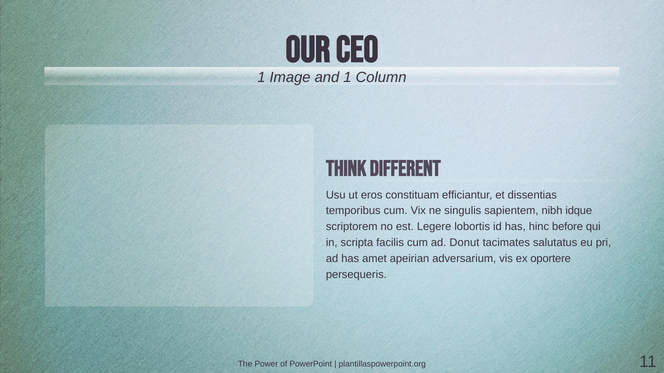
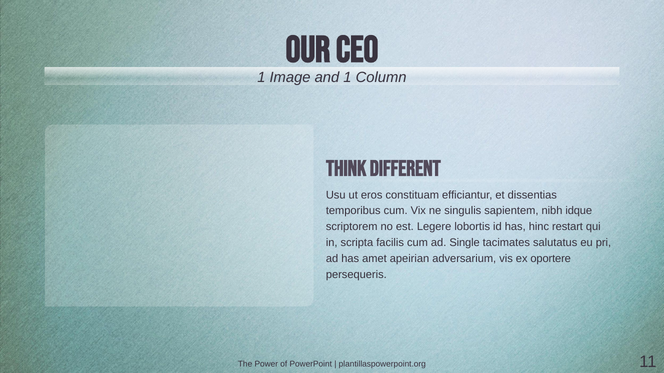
before: before -> restart (568, 227)
Donut: Donut -> Single (465, 243)
